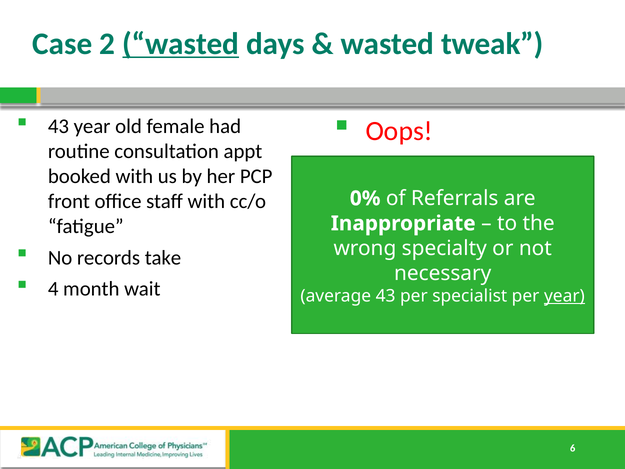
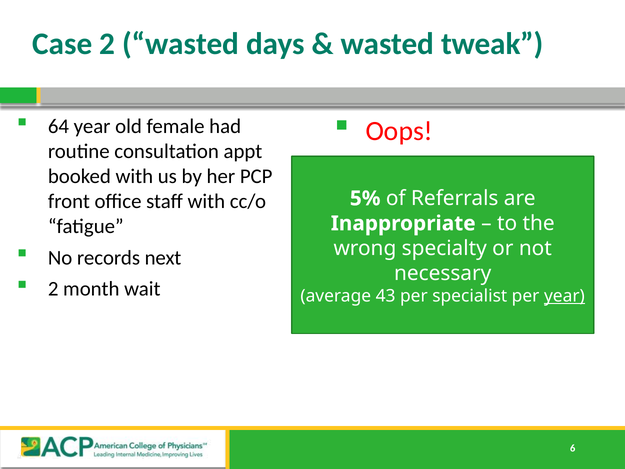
wasted underline: present -> none (181, 44)
43: 43 -> 64 (58, 126)
0%: 0% -> 5% (365, 198)
take: take -> next (163, 258)
4: 4 -> 2 (53, 289)
